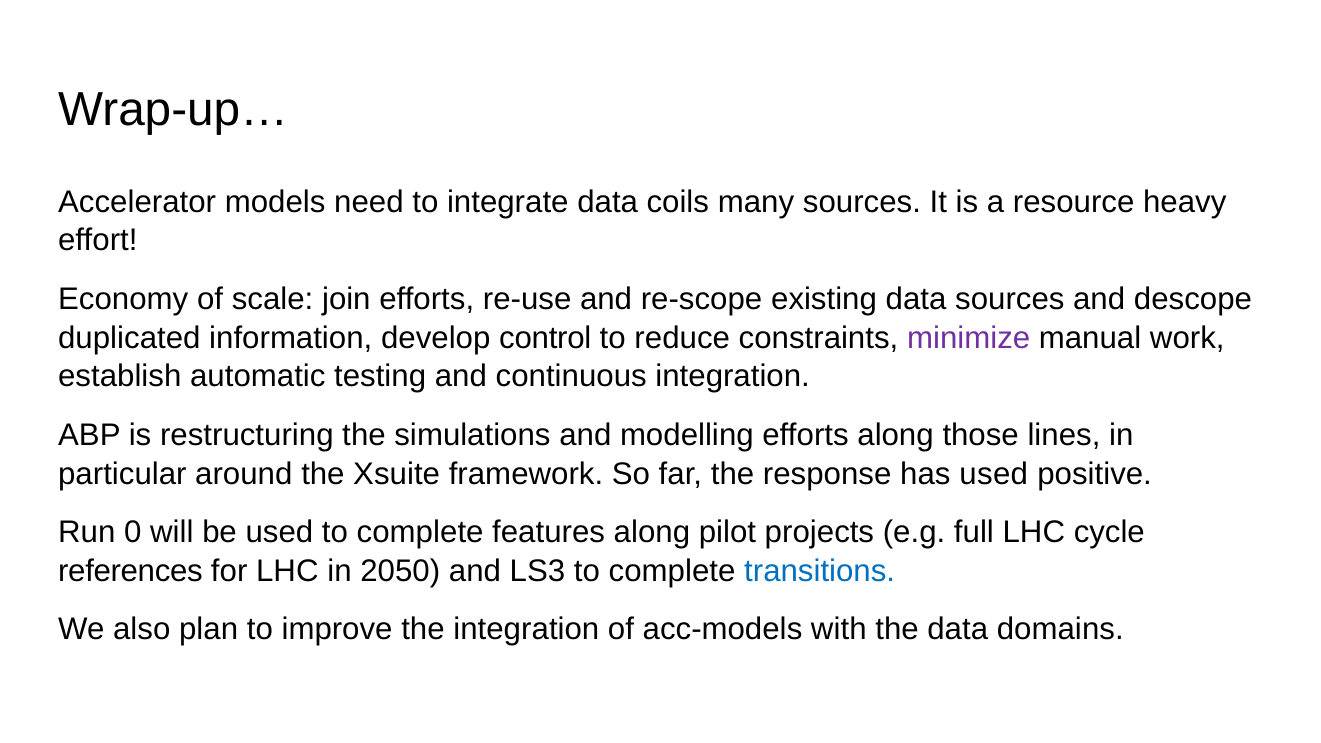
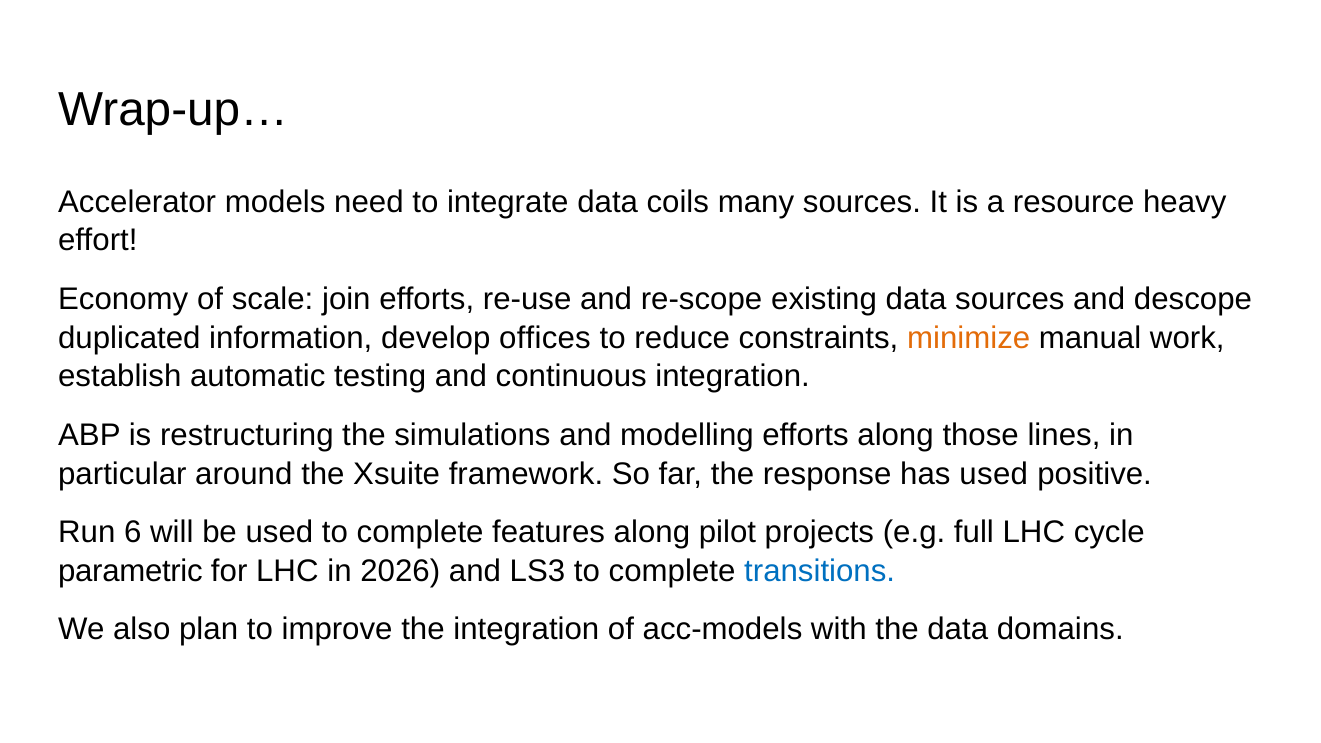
control: control -> offices (545, 338)
minimize colour: purple -> orange (969, 338)
0: 0 -> 6 (133, 532)
references: references -> parametric (130, 571)
2050: 2050 -> 2026 (400, 571)
